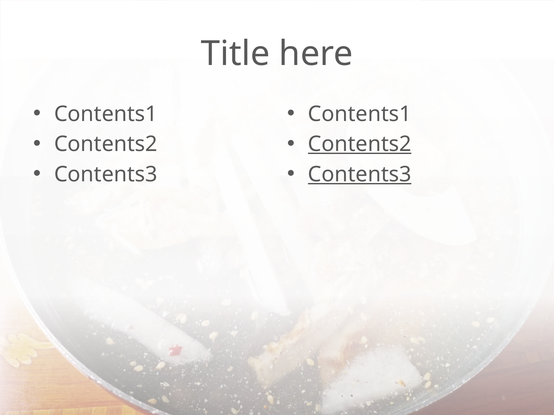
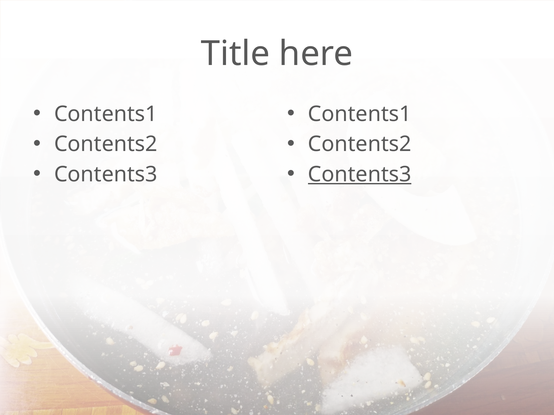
Contents2 underline: present -> none (360, 144)
